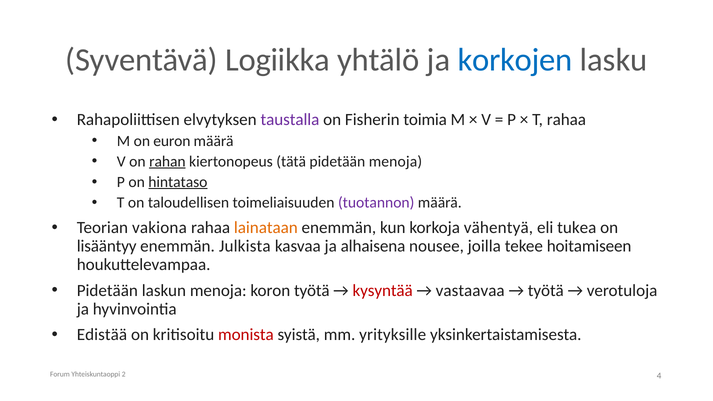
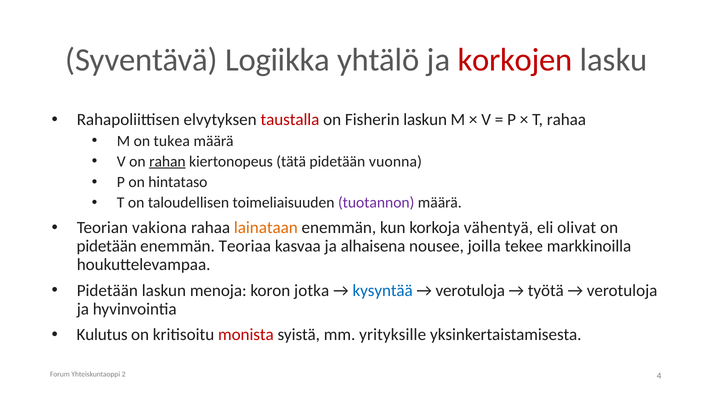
korkojen colour: blue -> red (515, 60)
taustalla colour: purple -> red (290, 120)
Fisherin toimia: toimia -> laskun (425, 120)
euron: euron -> tukea (172, 141)
pidetään menoja: menoja -> vuonna (395, 161)
hintataso underline: present -> none (178, 182)
tukea: tukea -> olivat (577, 228)
lisääntyy: lisääntyy -> pidetään (107, 246)
Julkista: Julkista -> Teoriaa (245, 246)
hoitamiseen: hoitamiseen -> markkinoilla (589, 246)
koron työtä: työtä -> jotka (312, 290)
kysyntää colour: red -> blue (383, 290)
vastaavaa: vastaavaa -> verotuloja (470, 290)
Edistää: Edistää -> Kulutus (102, 335)
